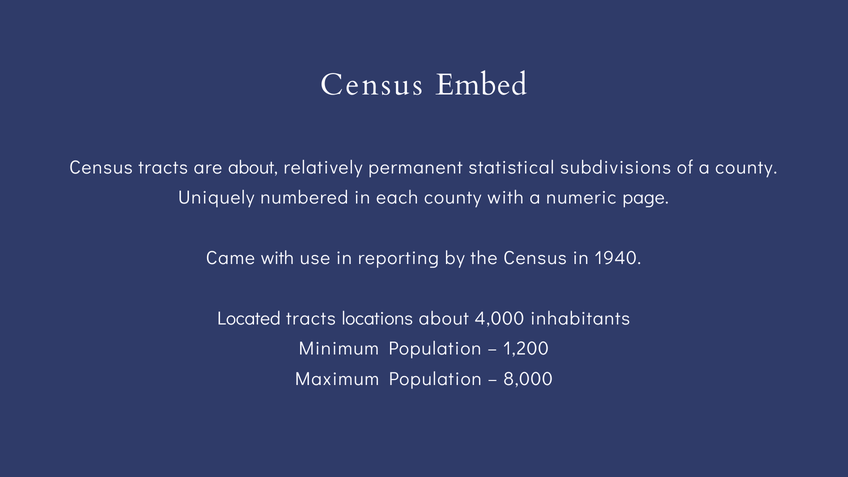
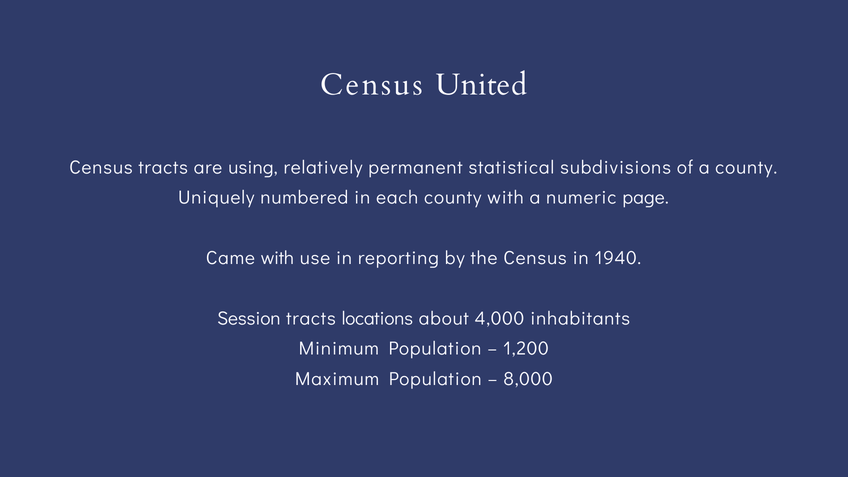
Embed: Embed -> United (482, 85)
are about: about -> using (253, 167)
Located: Located -> Session (249, 319)
